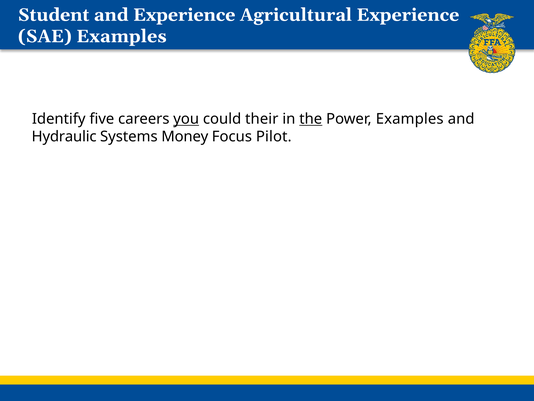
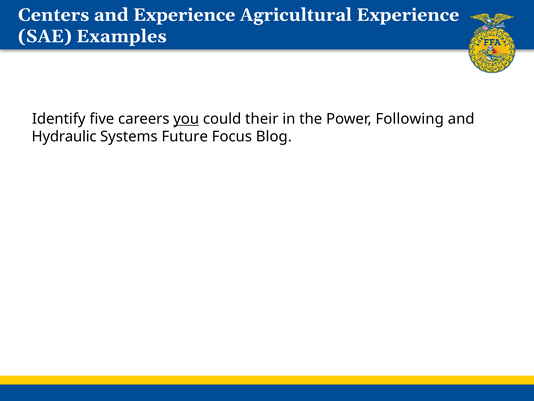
Student: Student -> Centers (54, 15)
the underline: present -> none (311, 119)
Power Examples: Examples -> Following (410, 119)
Money: Money -> Future (185, 137)
Pilot: Pilot -> Blog (274, 137)
